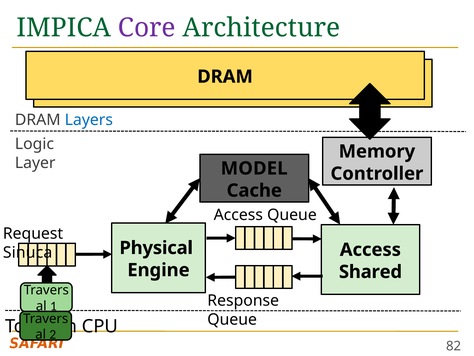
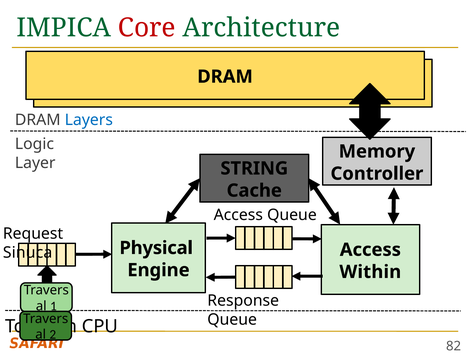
Core colour: purple -> red (147, 28)
MODEL: MODEL -> STRING (254, 168)
Shared: Shared -> Within (370, 272)
